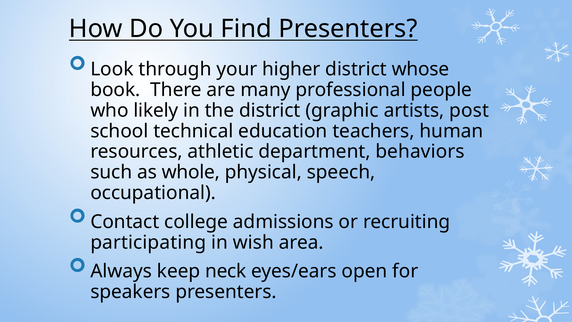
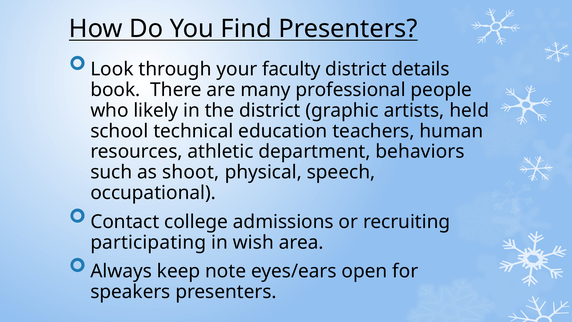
higher: higher -> faculty (291, 69)
whose: whose -> details (421, 69)
post: post -> held (469, 110)
whole: whole -> shoot (191, 172)
neck: neck -> note (226, 271)
